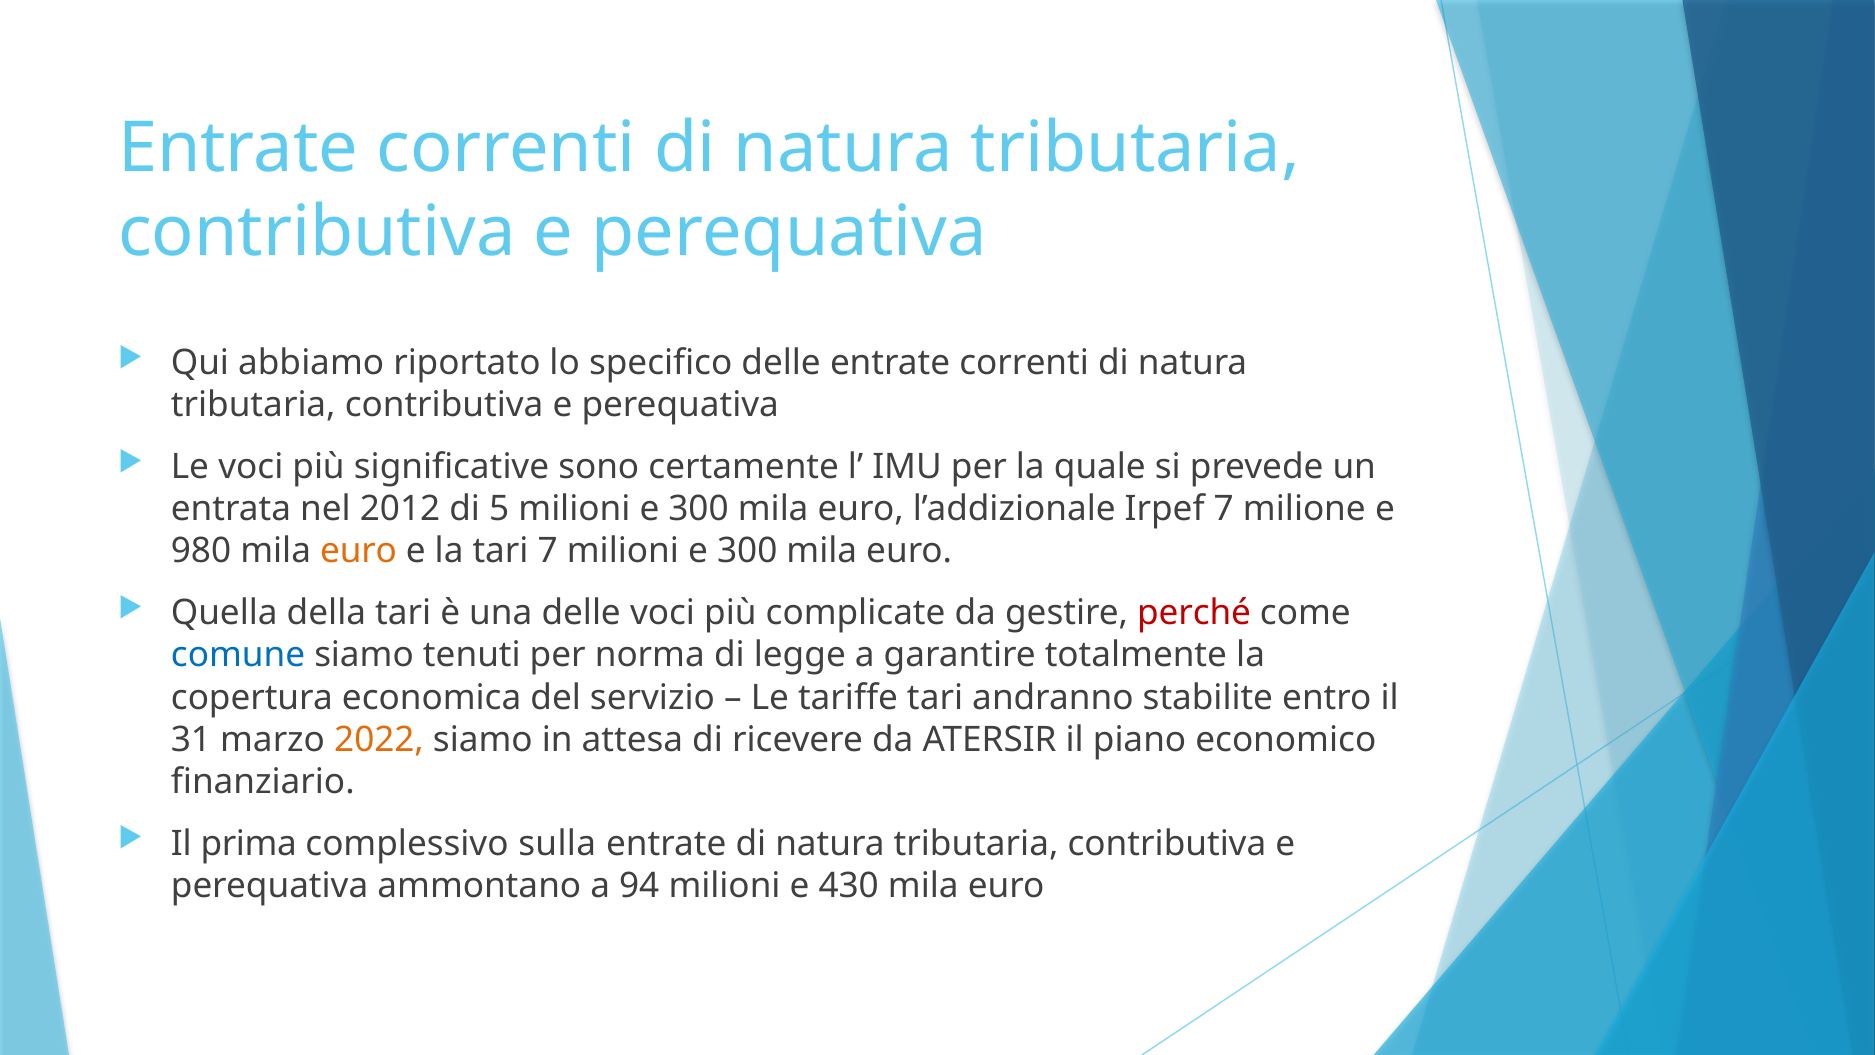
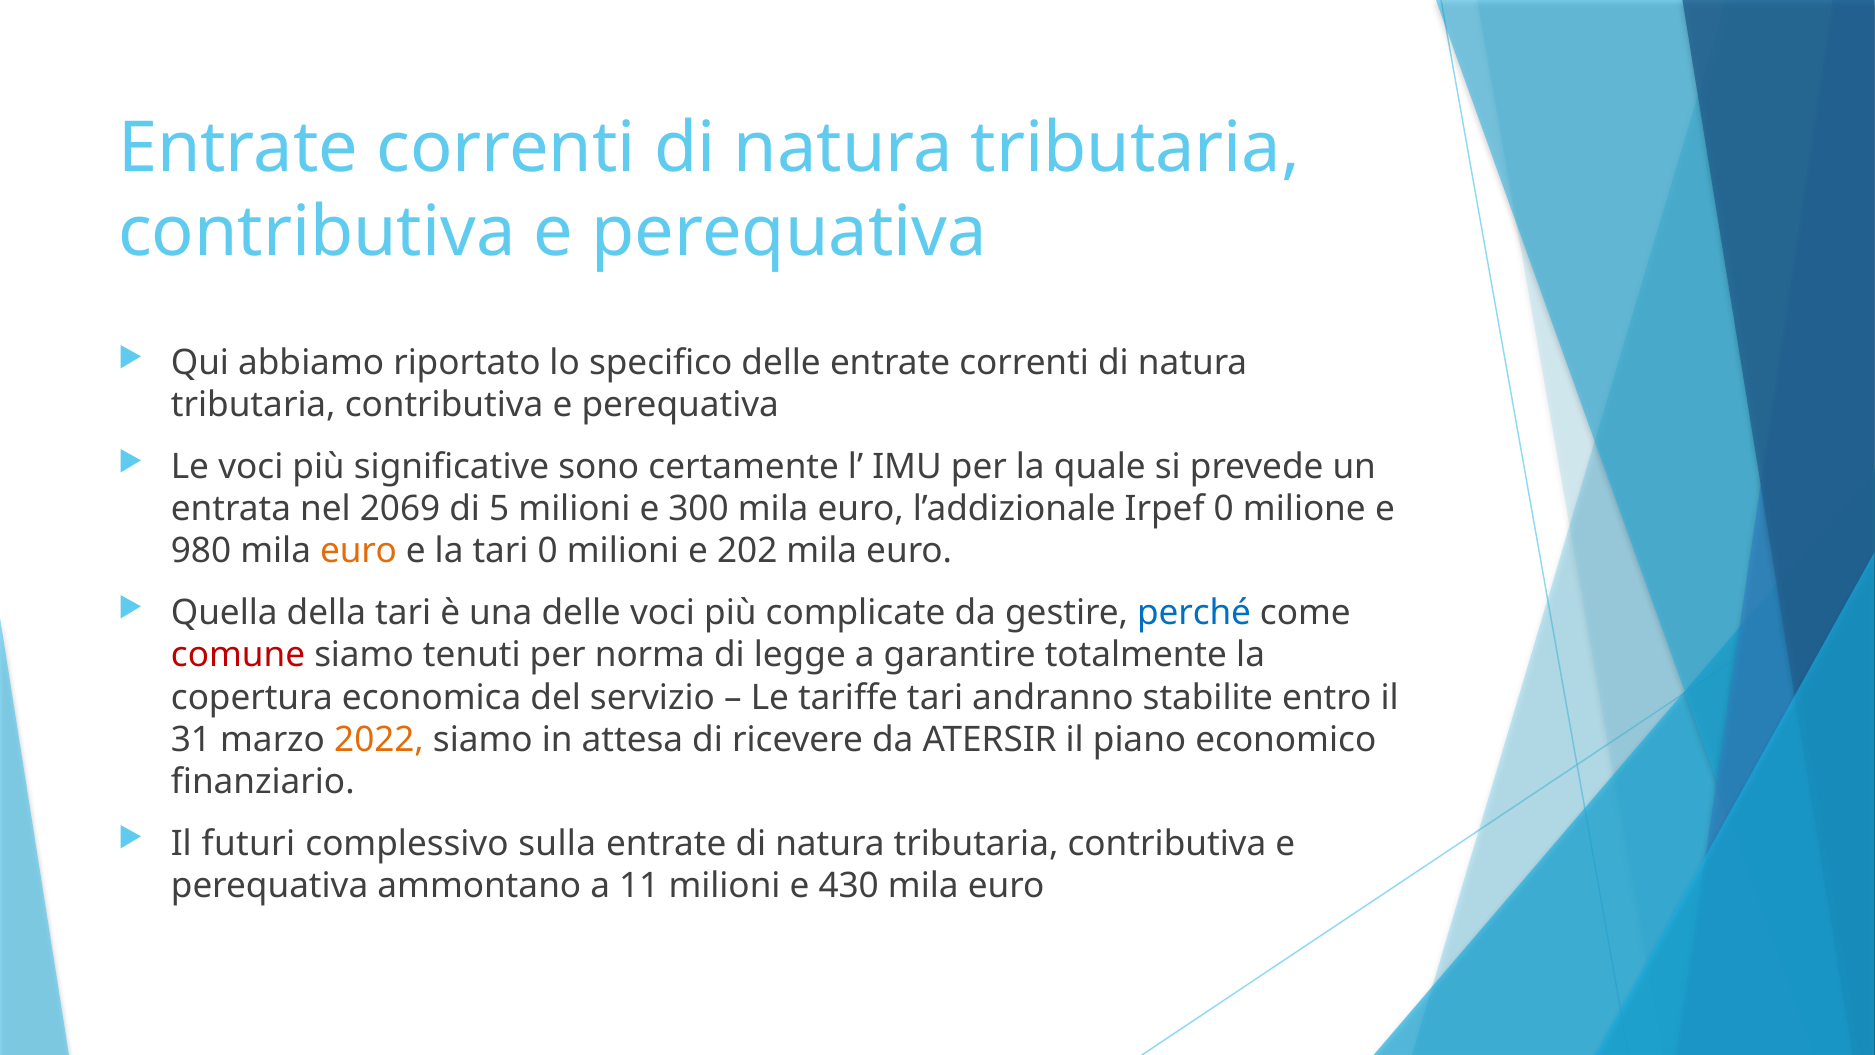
2012: 2012 -> 2069 (400, 509)
Irpef 7: 7 -> 0 (1224, 509)
tari 7: 7 -> 0 (548, 551)
300: 300 -> 202 (747, 551)
perché colour: red -> blue (1194, 613)
comune colour: blue -> red (238, 655)
prima: prima -> futuri (248, 843)
94: 94 -> 11 (639, 886)
